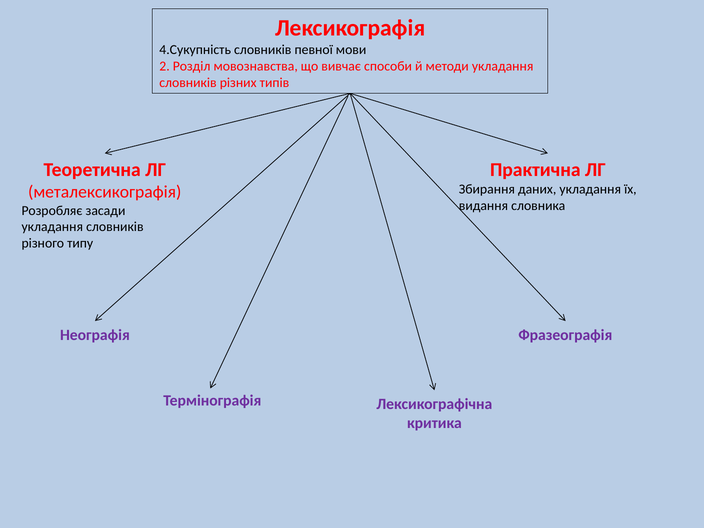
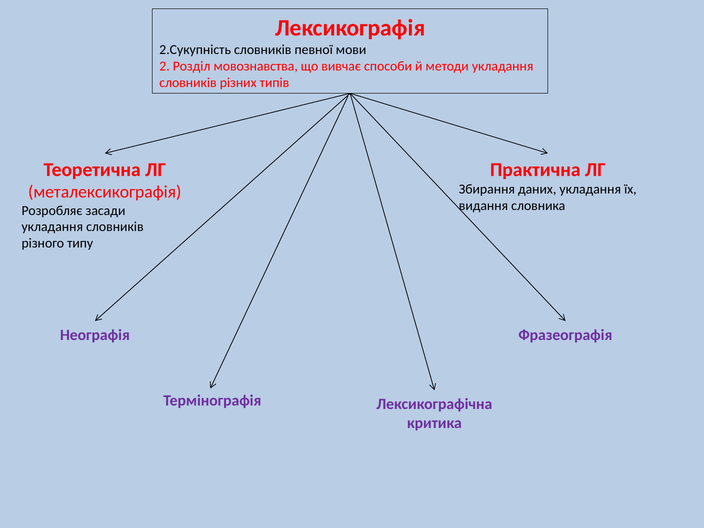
4.Сукупність: 4.Сукупність -> 2.Сукупність (195, 50)
